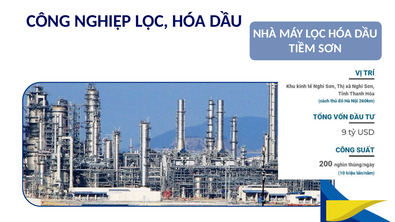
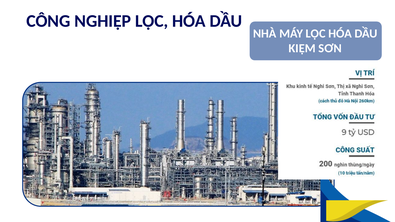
TIỀM: TIỀM -> KIỆM (302, 48)
